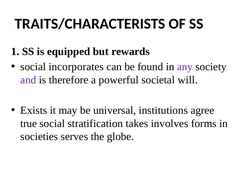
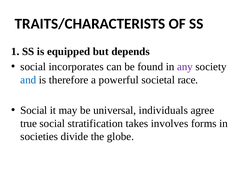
rewards: rewards -> depends (131, 52)
and colour: purple -> blue (28, 80)
will: will -> race (188, 80)
Exists: Exists -> Social (34, 111)
institutions: institutions -> individuals (163, 111)
serves: serves -> divide (74, 137)
